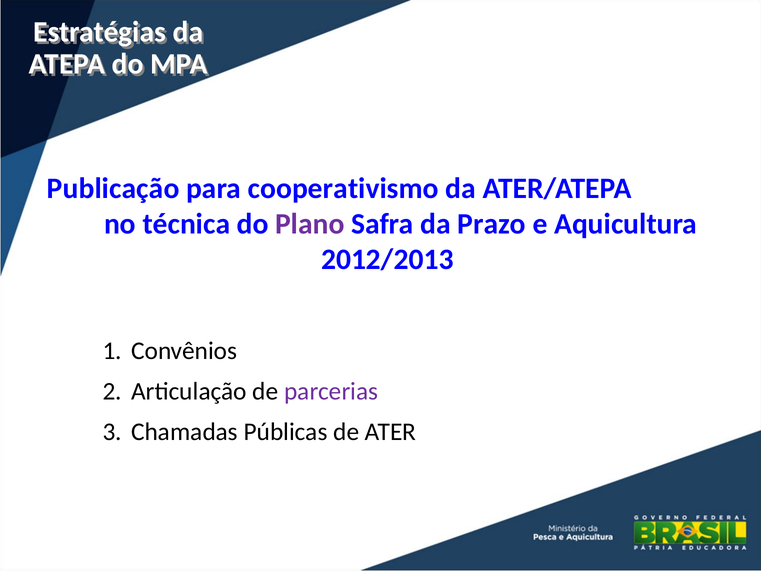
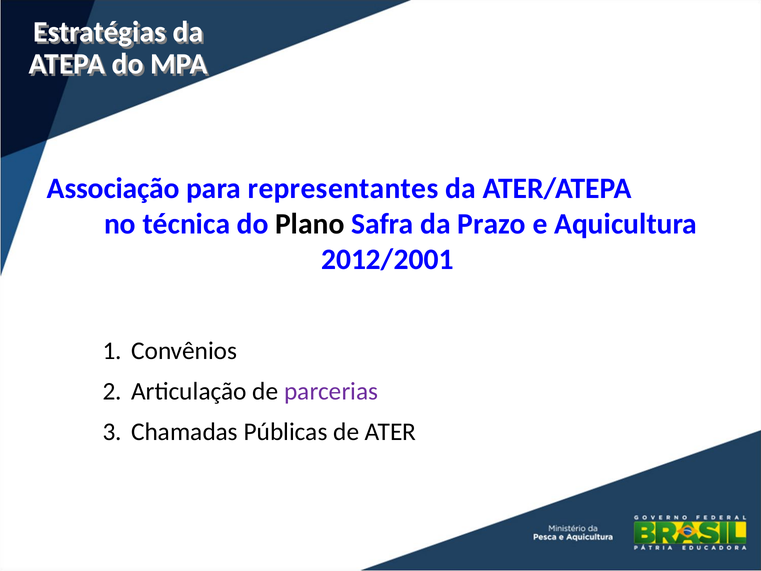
Publicação: Publicação -> Associação (113, 188)
cooperativismo: cooperativismo -> representantes (343, 188)
Plano colour: purple -> black (310, 224)
2012/2013: 2012/2013 -> 2012/2001 (387, 260)
